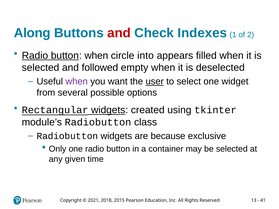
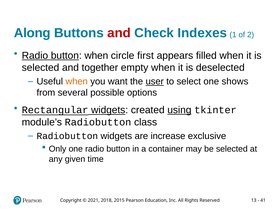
into: into -> first (145, 56)
followed: followed -> together (100, 68)
when colour: purple -> orange (77, 82)
widget: widget -> shows (235, 82)
using underline: none -> present (179, 110)
because: because -> increase (168, 136)
